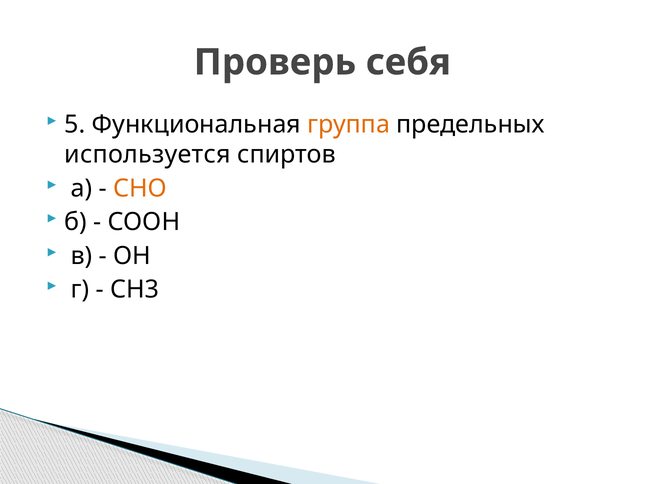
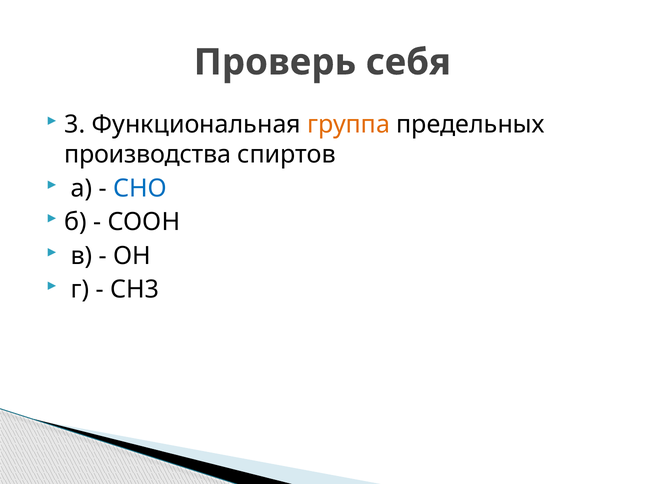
5: 5 -> 3 (75, 124)
используется: используется -> производства (148, 155)
СНО colour: orange -> blue (140, 188)
